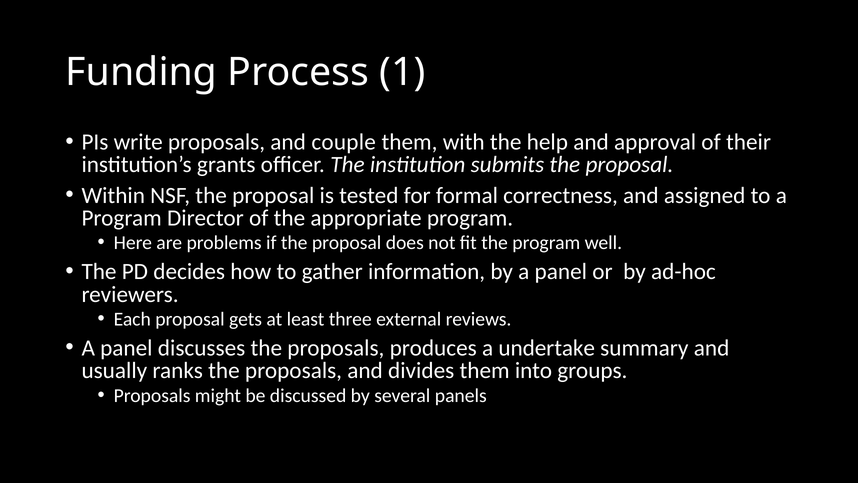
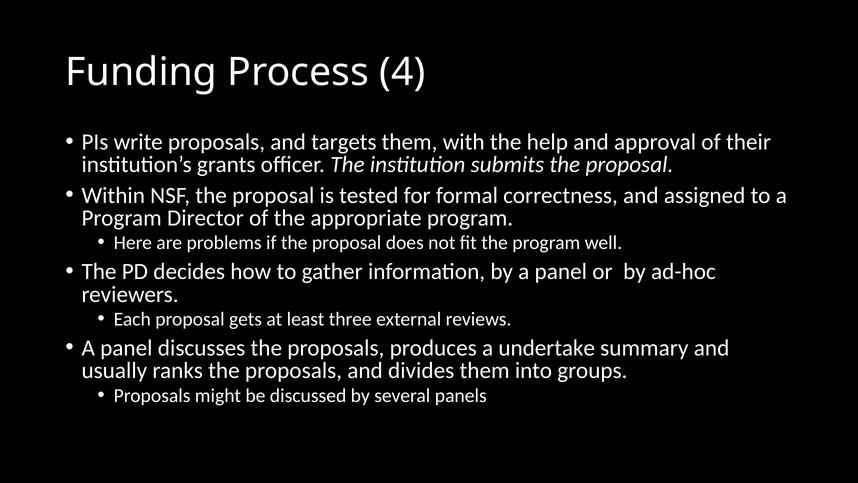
1: 1 -> 4 (402, 72)
couple: couple -> targets (344, 142)
